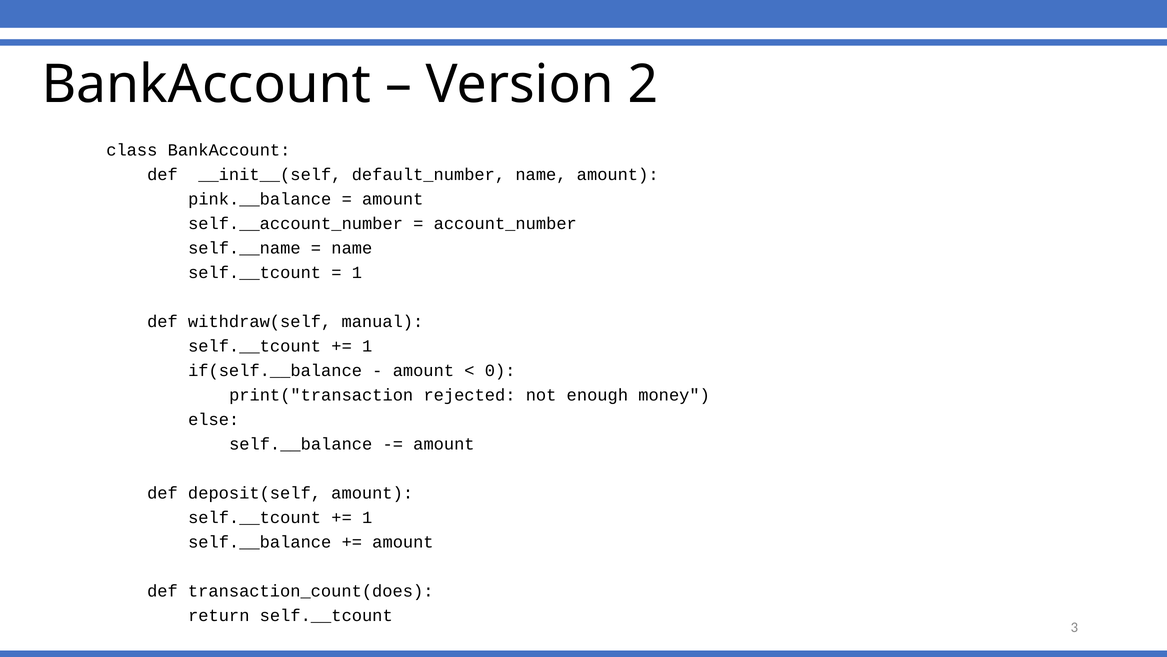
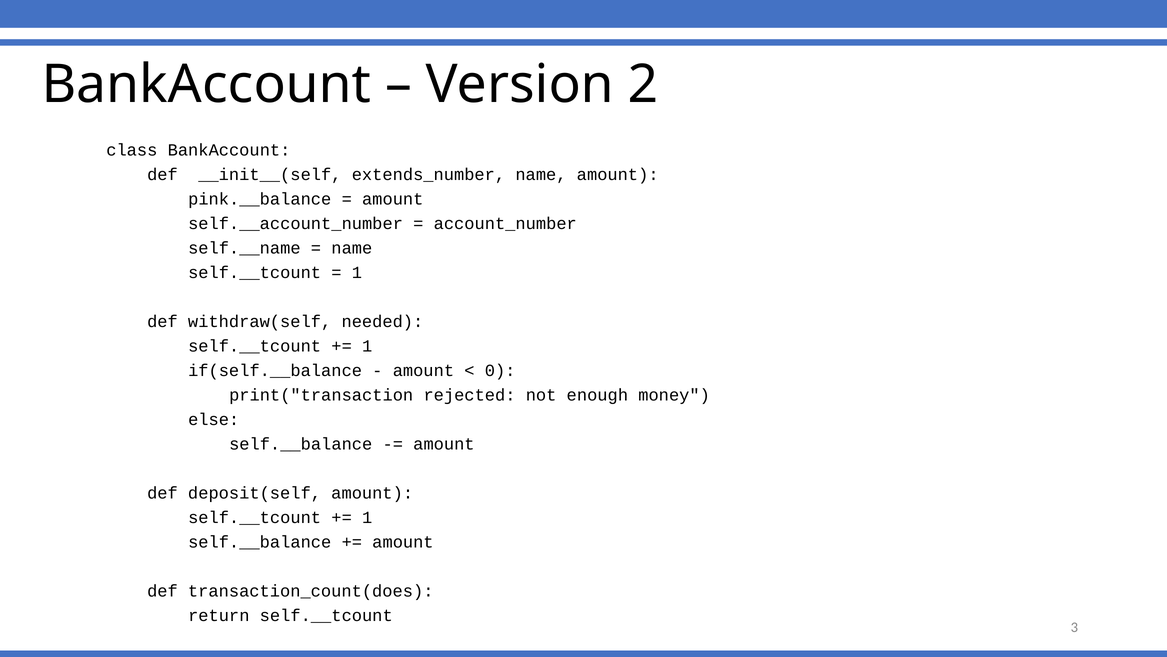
default_number: default_number -> extends_number (428, 175)
manual: manual -> needed (382, 321)
